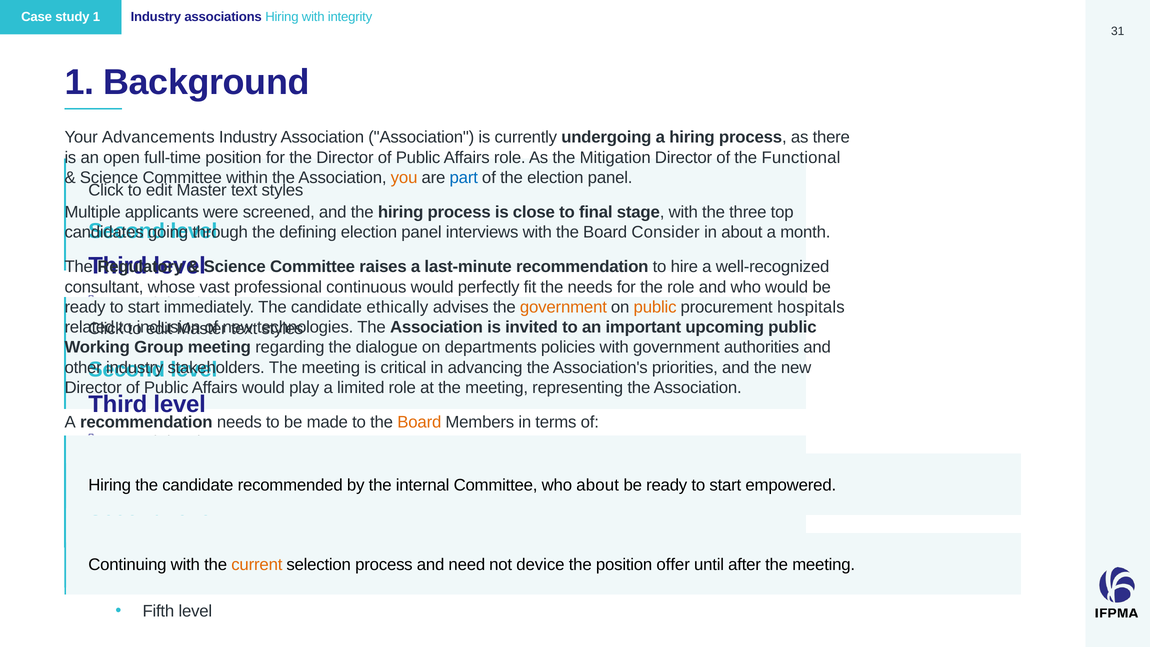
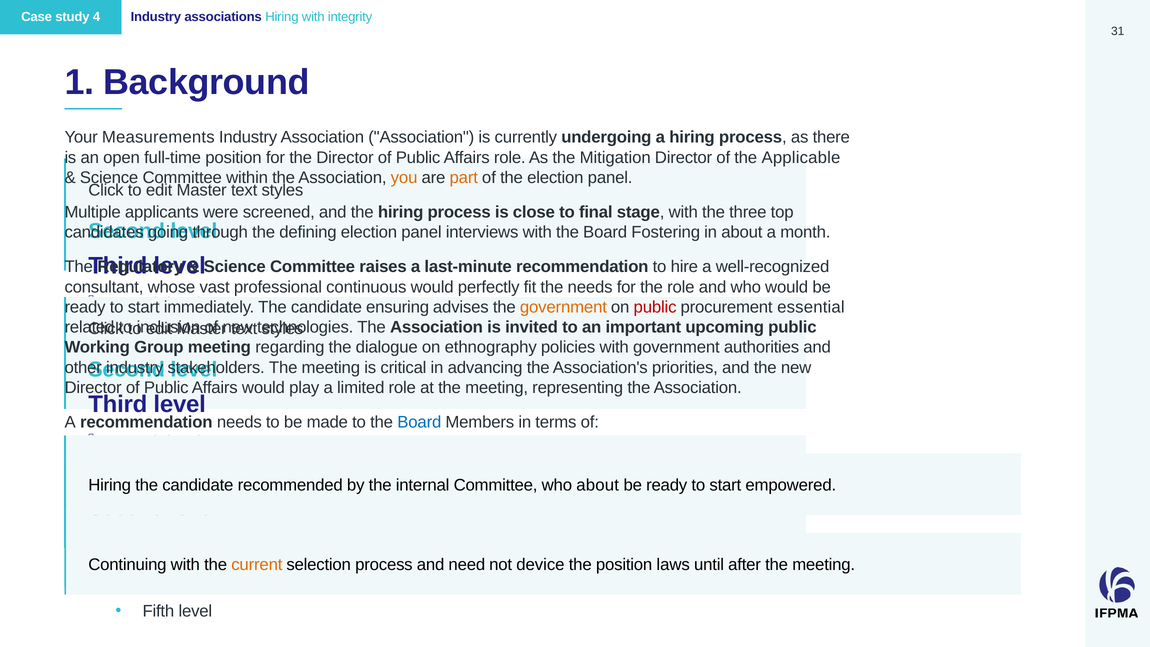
study 1: 1 -> 4 (96, 17)
Advancements: Advancements -> Measurements (158, 137)
Functional: Functional -> Applicable (801, 158)
part colour: blue -> orange (464, 178)
Consider: Consider -> Fostering (666, 232)
ethically: ethically -> ensuring (398, 307)
public colour: orange -> red (655, 307)
hospitals: hospitals -> essential (811, 307)
departments: departments -> ethnography (491, 347)
Board colour: orange -> blue (419, 422)
offer: offer -> laws (673, 564)
